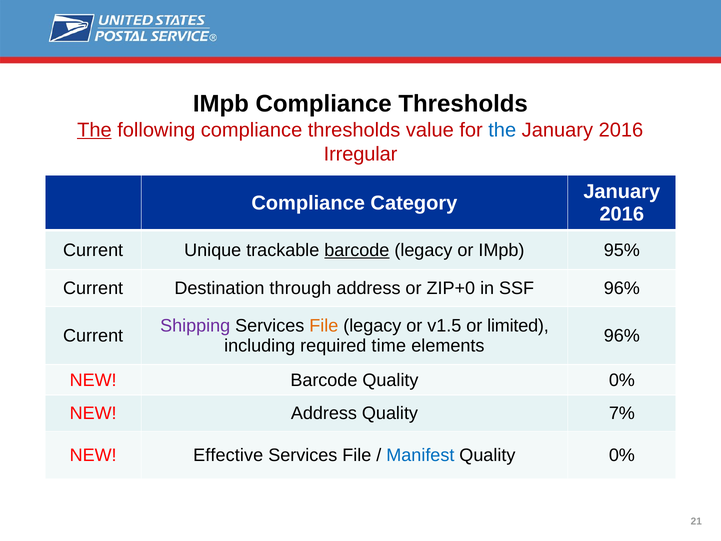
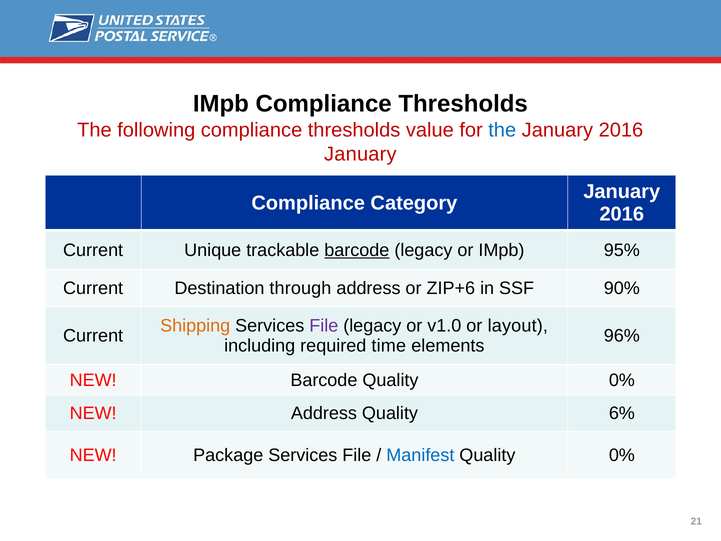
The underline: present -> none (94, 130)
Irregular: Irregular -> January (360, 154)
ZIP+0: ZIP+0 -> ZIP+6 (451, 288)
SSF 96%: 96% -> 90% (622, 288)
Shipping colour: purple -> orange (195, 326)
File colour: orange -> purple (324, 326)
v1.5: v1.5 -> v1.0 (444, 326)
limited: limited -> layout (518, 326)
7%: 7% -> 6% (622, 413)
NEW Effective: Effective -> Package (228, 455)
